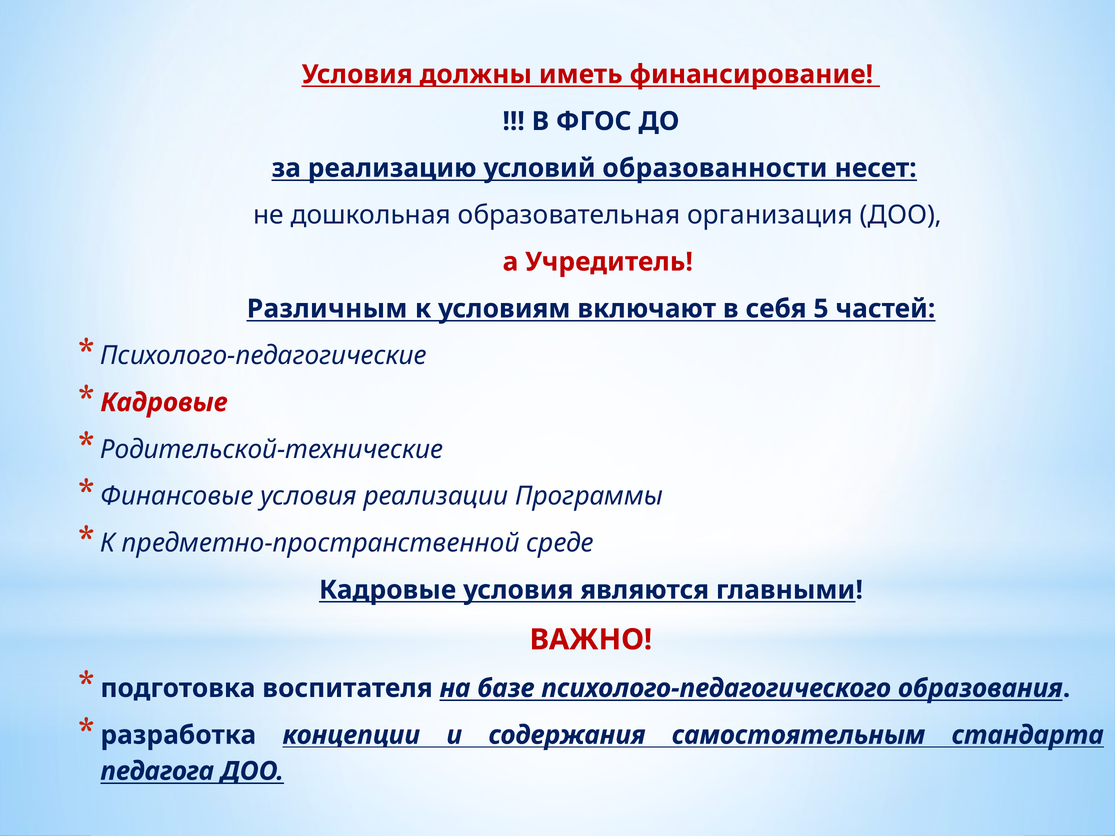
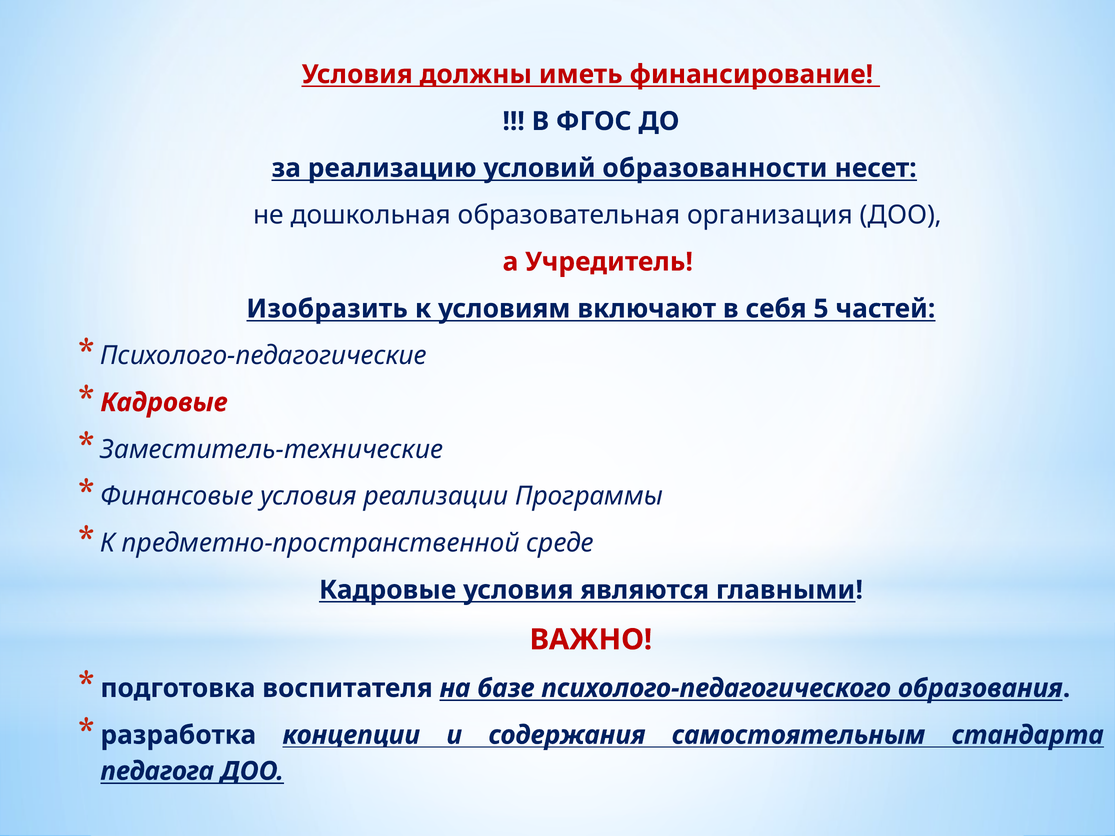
Различным: Различным -> Изобразить (327, 309)
Родительской-технические: Родительской-технические -> Заместитель-технические (272, 450)
